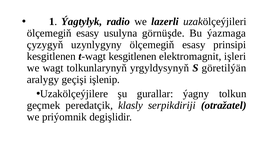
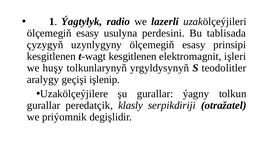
görnüşde: görnüşde -> perdesini (163, 33)
ýazmaga: ýazmaga -> tablisada (226, 33)
wagt: wagt -> huşy (53, 68)
göretilýän: göretilýän -> teodolitler (224, 68)
geçmek: geçmek -> gurallar (44, 105)
